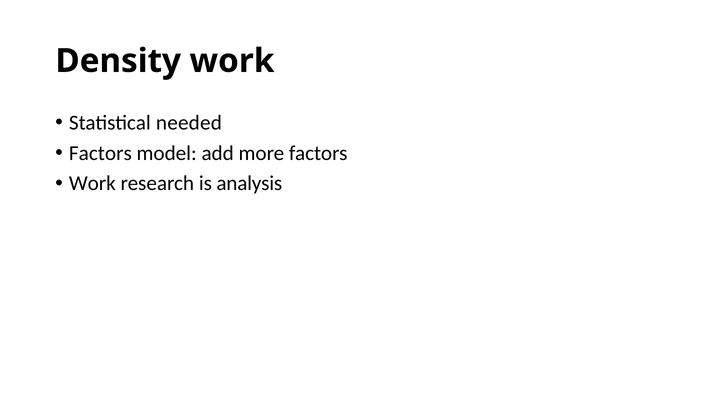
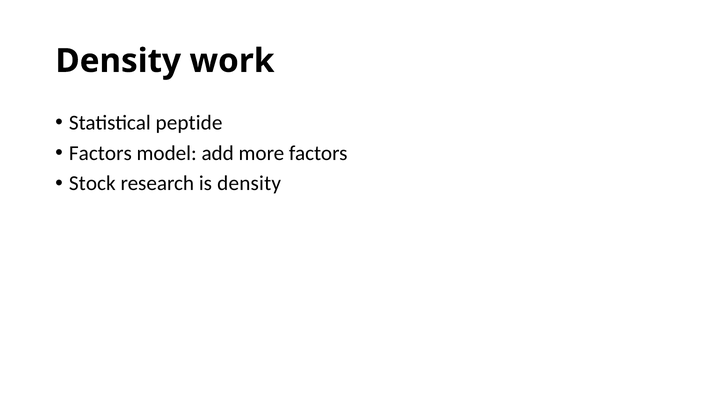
needed: needed -> peptide (189, 123)
Work: Work -> Stock (92, 184)
is analysis: analysis -> density (249, 184)
